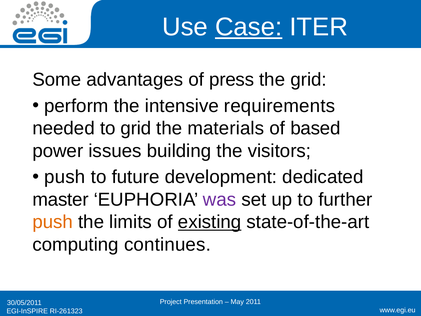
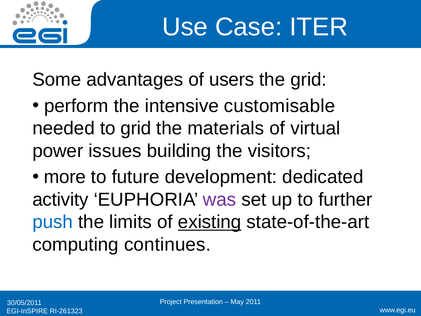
Case underline: present -> none (249, 27)
press: press -> users (232, 80)
requirements: requirements -> customisable (280, 106)
based: based -> virtual (315, 128)
push: push -> more (65, 177)
master: master -> activity (60, 199)
push colour: orange -> blue (53, 222)
